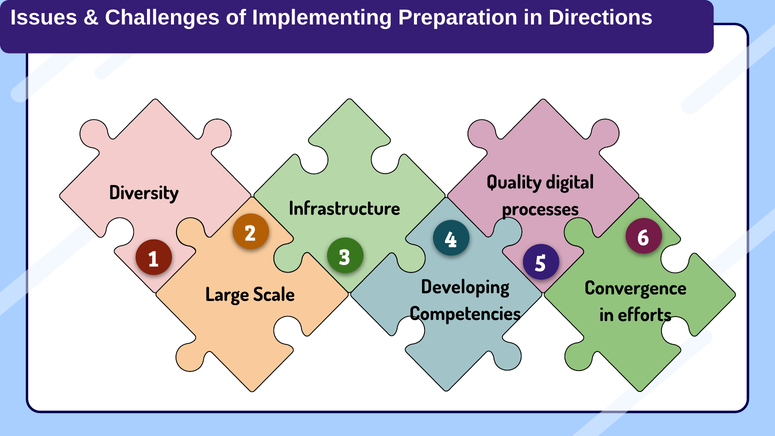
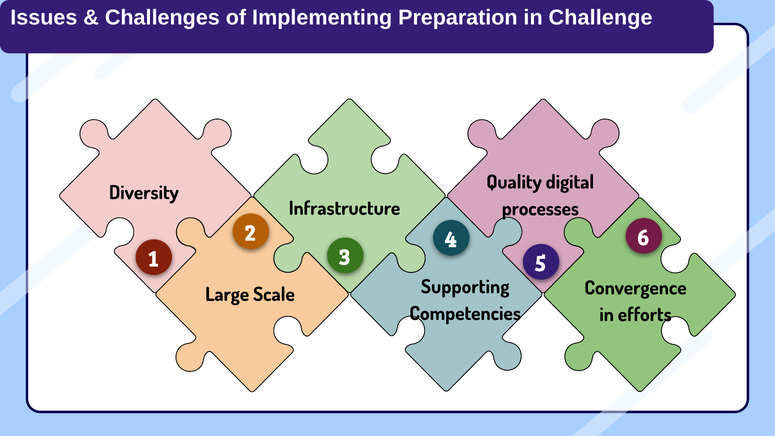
Directions: Directions -> Challenge (601, 18)
Developing: Developing -> Supporting (465, 287)
